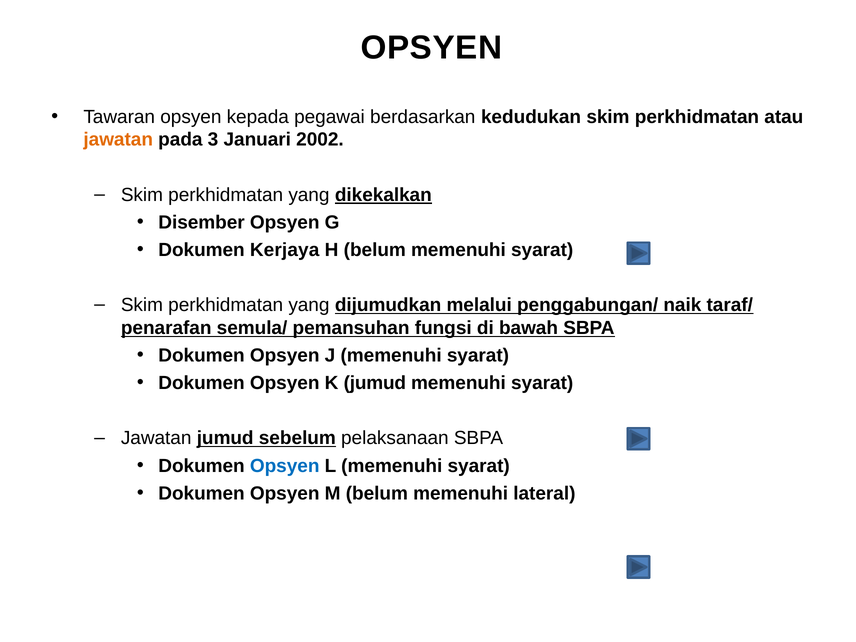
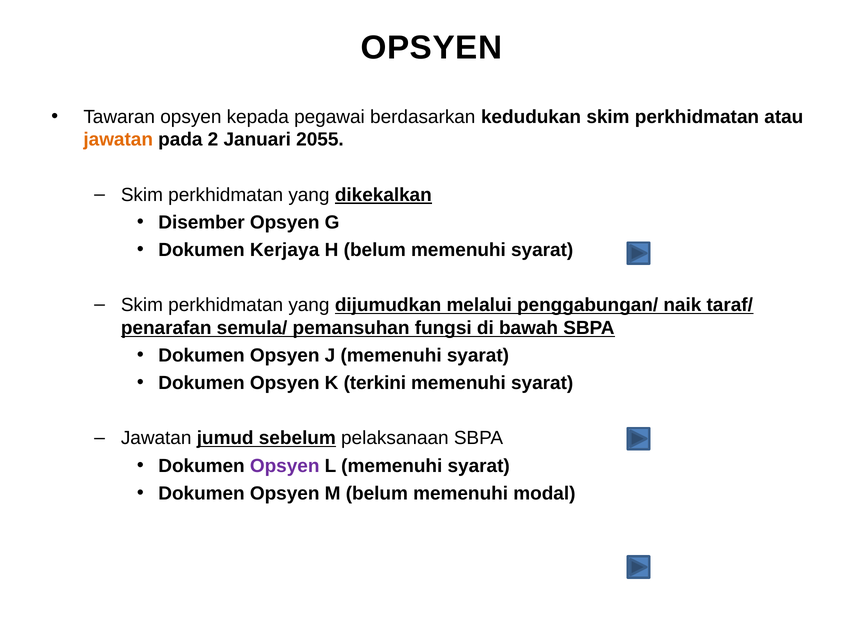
3: 3 -> 2 (213, 140)
2002: 2002 -> 2055 (320, 140)
K jumud: jumud -> terkini (375, 383)
Opsyen colour: blue -> purple (285, 466)
lateral: lateral -> modal (544, 493)
